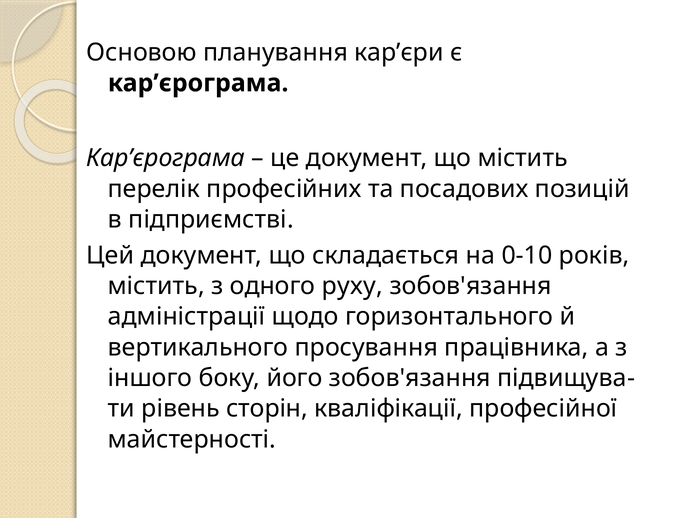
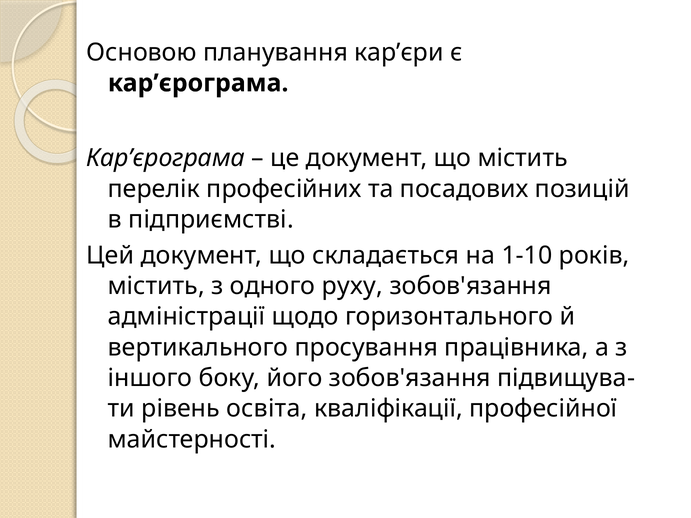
0-10: 0-10 -> 1-10 (527, 255)
сторін: сторін -> освіта (267, 409)
